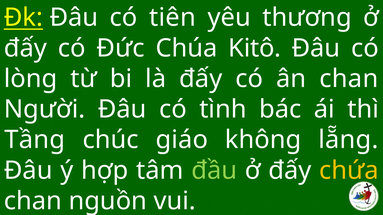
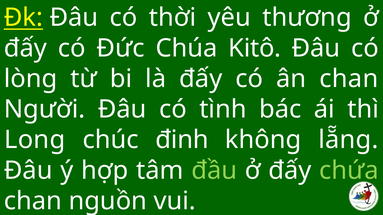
tiên: tiên -> thời (173, 18)
Tầng: Tầng -> Long (35, 140)
giáo: giáo -> đinh (182, 140)
chứa colour: yellow -> light green (349, 171)
